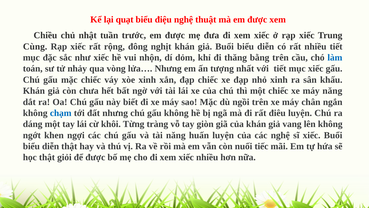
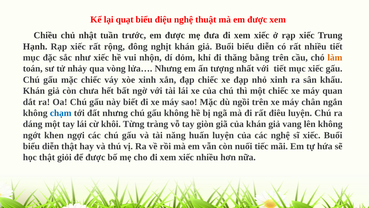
Cùng: Cùng -> Hạnh (35, 46)
làm colour: blue -> orange (335, 57)
máy năng: năng -> quan (332, 91)
